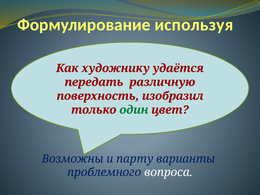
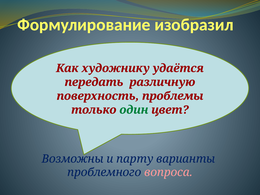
используя: используя -> изобразил (194, 25)
изобразил: изобразил -> проблемы (173, 96)
вопроса colour: white -> pink (168, 172)
